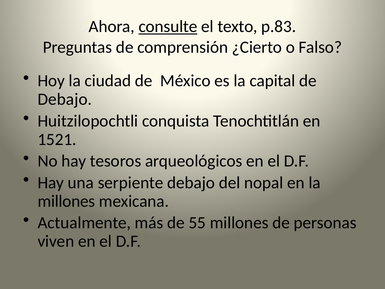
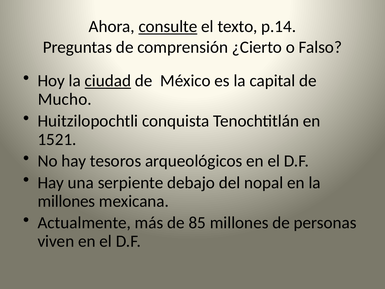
p.83: p.83 -> p.14 (279, 27)
ciudad underline: none -> present (108, 81)
Debajo: Debajo -> Mucho (65, 99)
55: 55 -> 85 (197, 223)
